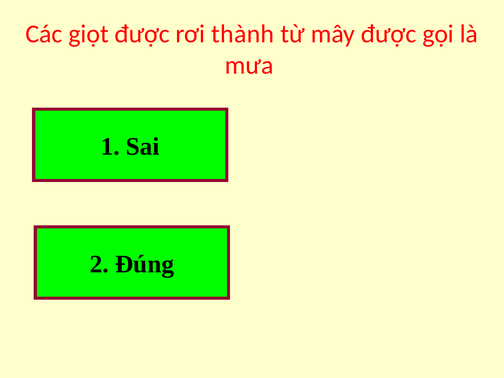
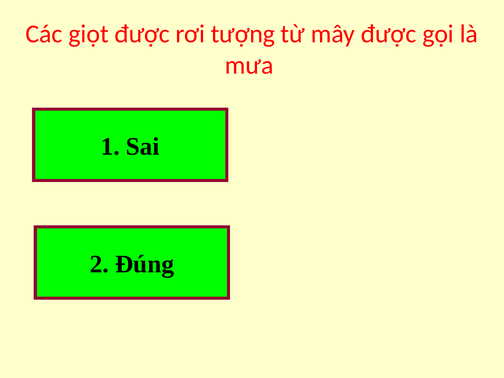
thành: thành -> tượng (243, 34)
